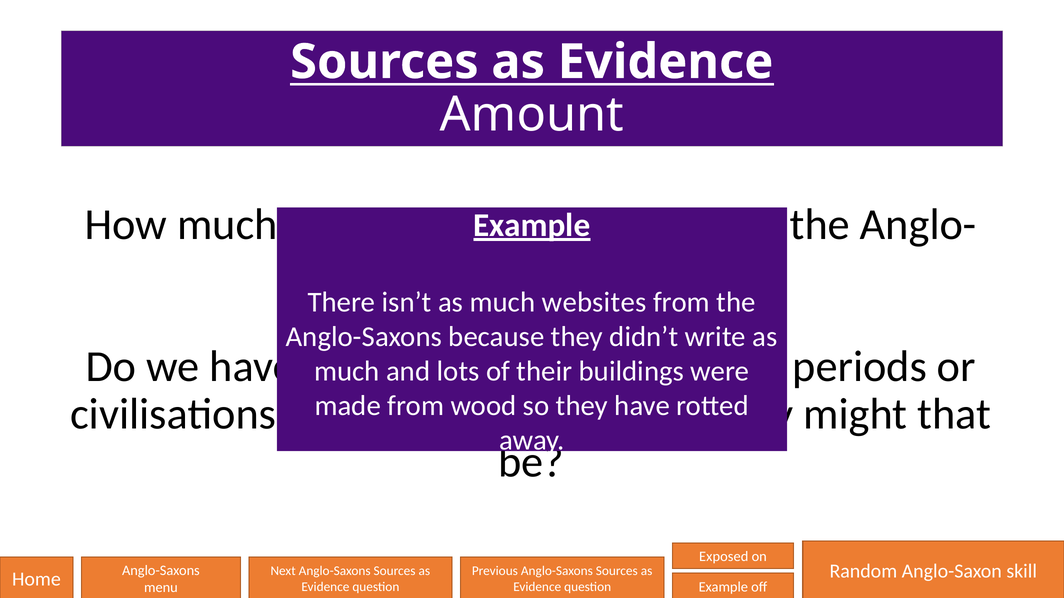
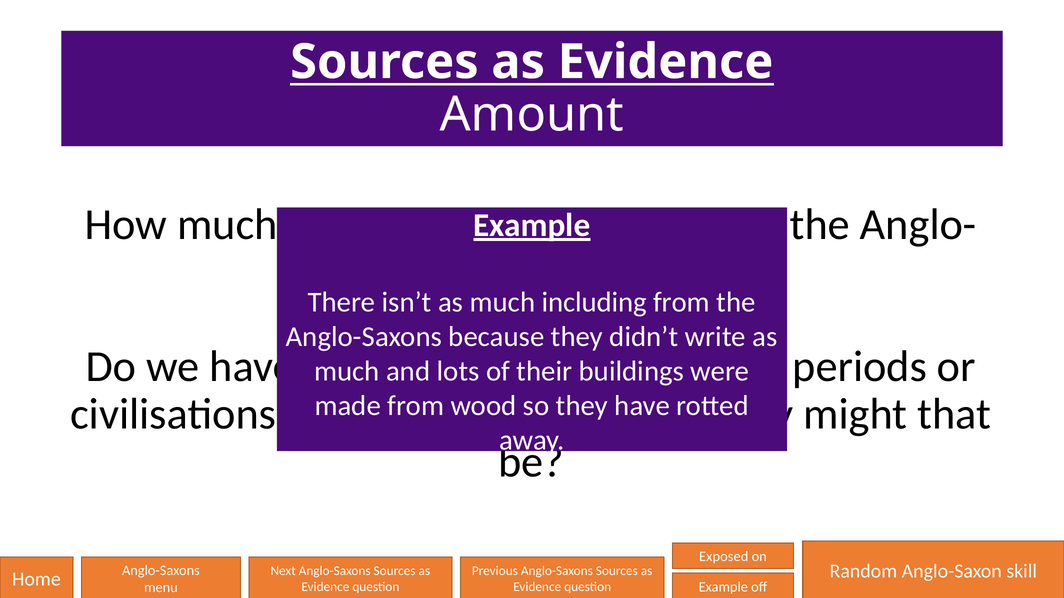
websites: websites -> including (594, 302)
